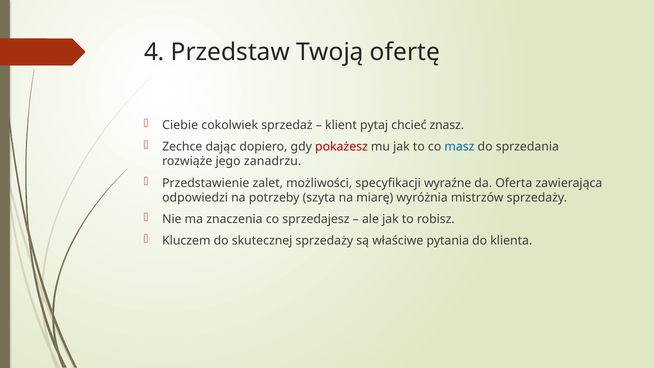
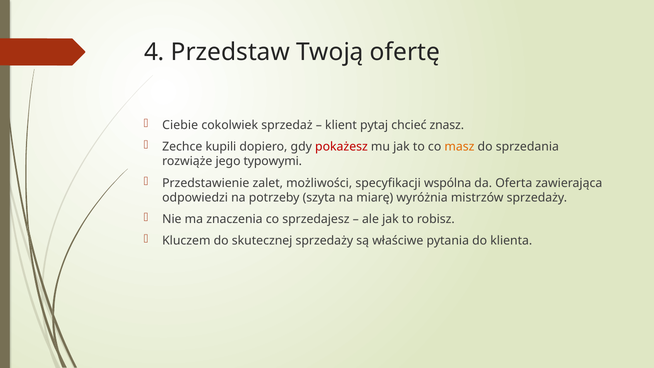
dając: dając -> kupili (221, 147)
masz colour: blue -> orange (459, 147)
zanadrzu: zanadrzu -> typowymi (273, 161)
wyraźne: wyraźne -> wspólna (448, 183)
